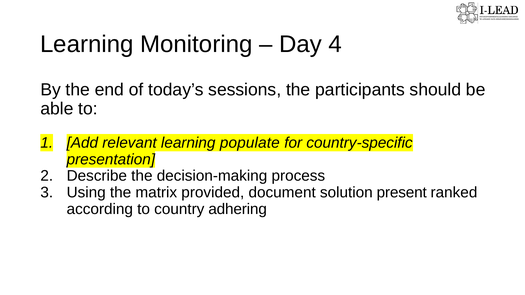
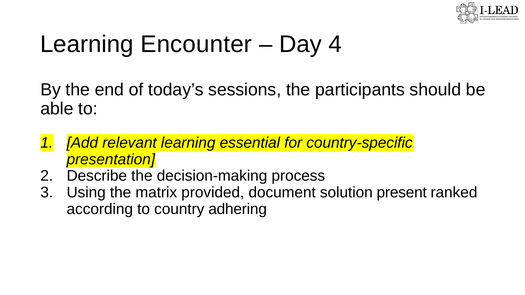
Monitoring: Monitoring -> Encounter (196, 44)
populate: populate -> essential (250, 143)
